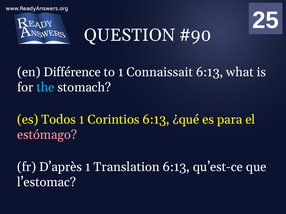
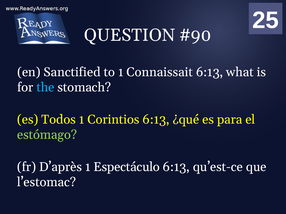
Différence: Différence -> Sanctified (72, 72)
estómago colour: pink -> light green (47, 135)
Translation: Translation -> Espectáculo (127, 167)
